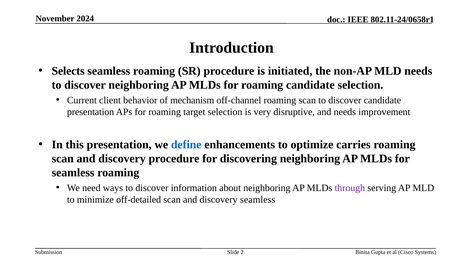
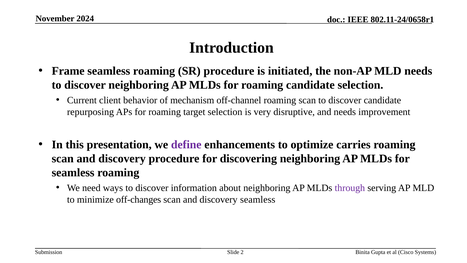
Selects: Selects -> Frame (68, 71)
presentation: presentation -> repurposing (91, 112)
define colour: blue -> purple (186, 145)
off-detailed: off-detailed -> off-changes (139, 199)
